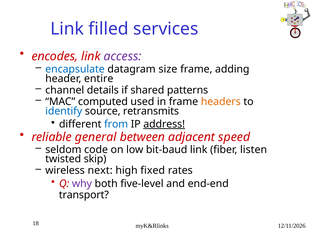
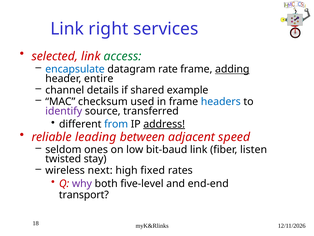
filled: filled -> right (108, 29)
encodes: encodes -> selected (55, 56)
access colour: purple -> green (123, 56)
size: size -> rate (168, 69)
adding underline: none -> present (232, 69)
patterns: patterns -> example (188, 90)
computed: computed -> checksum (103, 101)
headers colour: orange -> blue (221, 101)
identify colour: blue -> purple (64, 111)
retransmits: retransmits -> transferred (151, 111)
general: general -> leading (96, 137)
code: code -> ones (96, 149)
skip: skip -> stay (95, 159)
